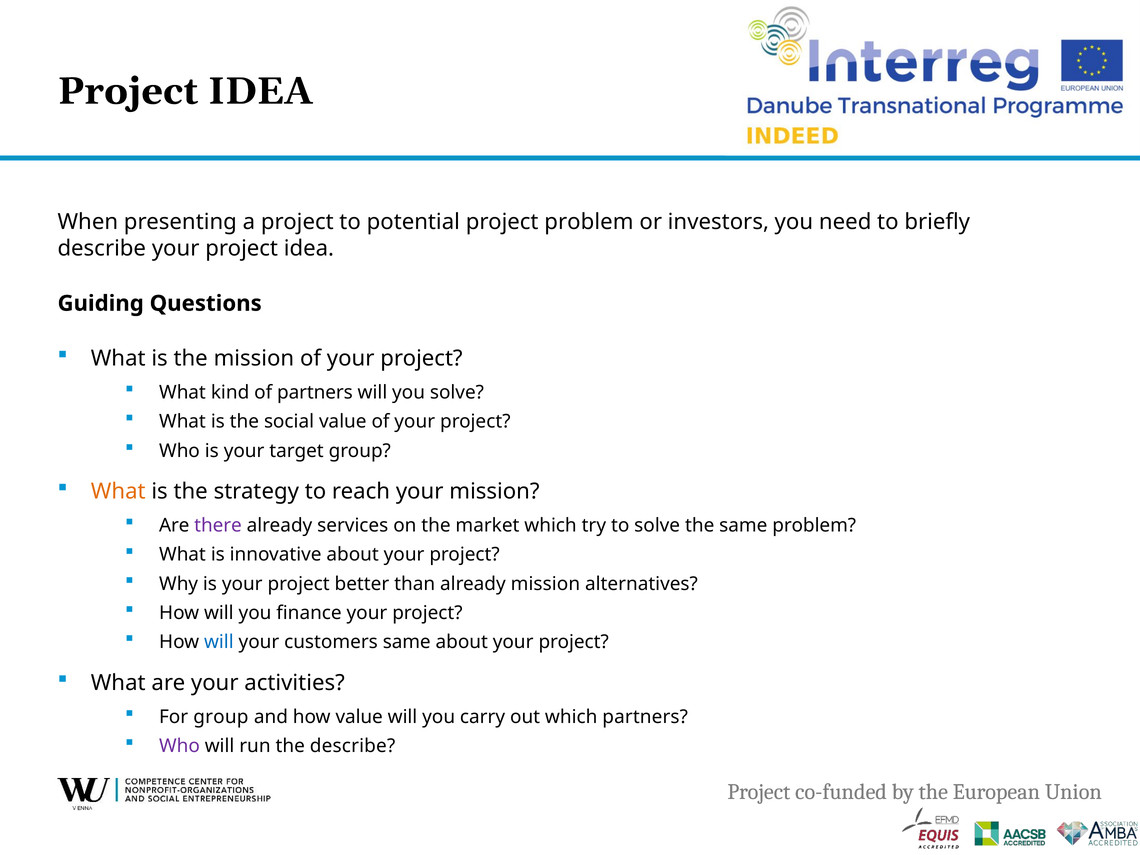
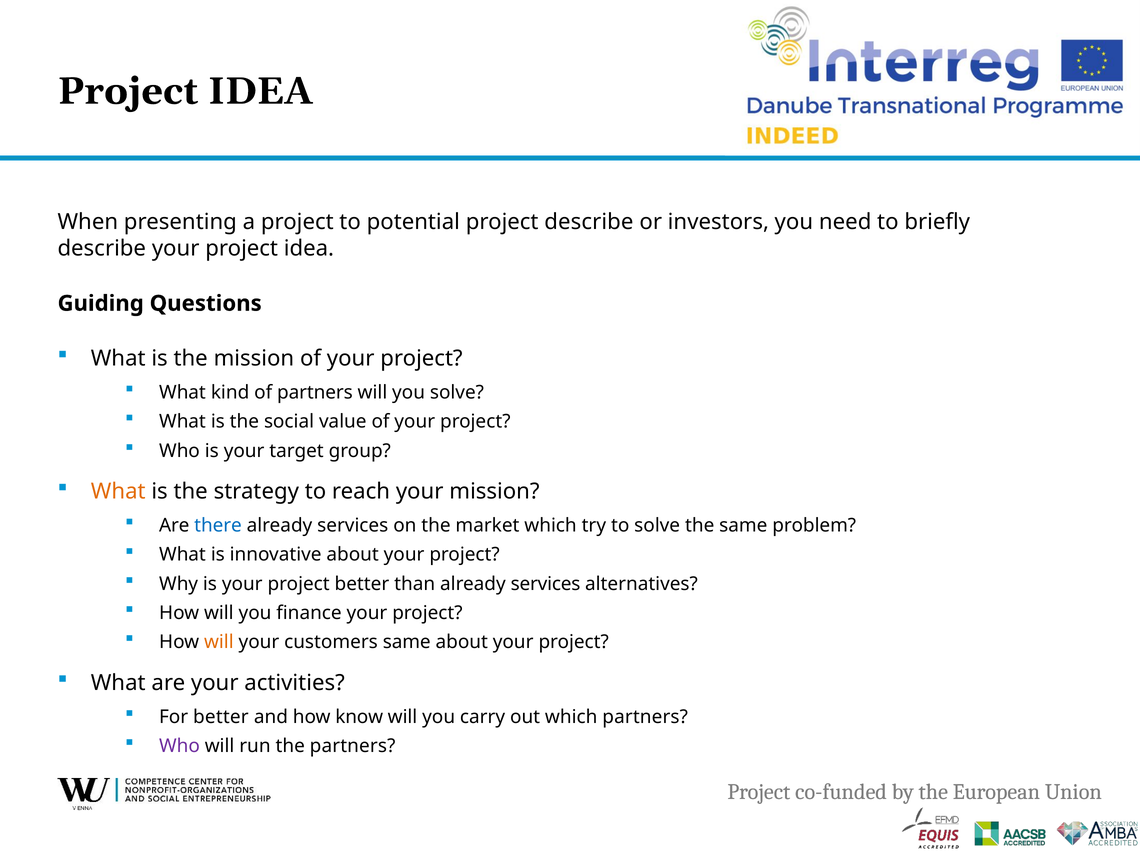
project problem: problem -> describe (589, 222)
there colour: purple -> blue (218, 526)
than already mission: mission -> services (546, 584)
will colour: blue -> orange (219, 642)
For group: group -> better (221, 717)
how value: value -> know (359, 717)
the describe: describe -> partners (353, 746)
